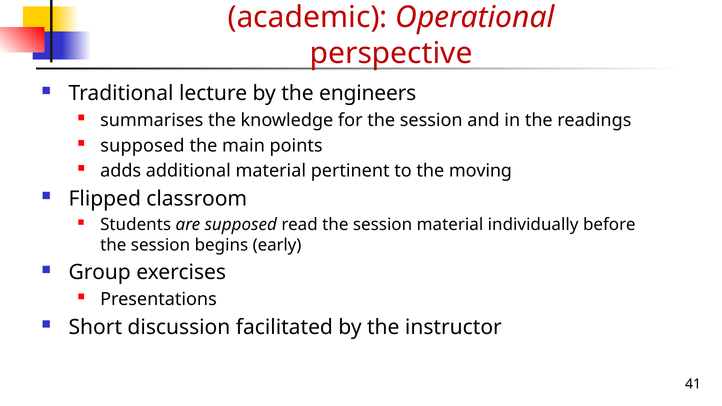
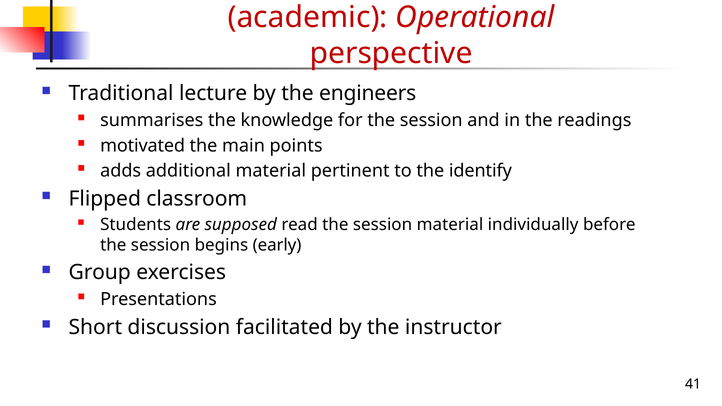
supposed: supposed -> motivated (143, 146)
moving: moving -> identify (480, 171)
